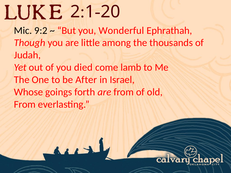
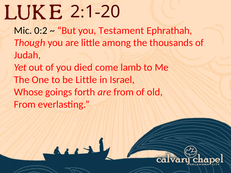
9:2: 9:2 -> 0:2 (41, 30)
Wonderful: Wonderful -> Testament (121, 30)
be After: After -> Little (86, 80)
